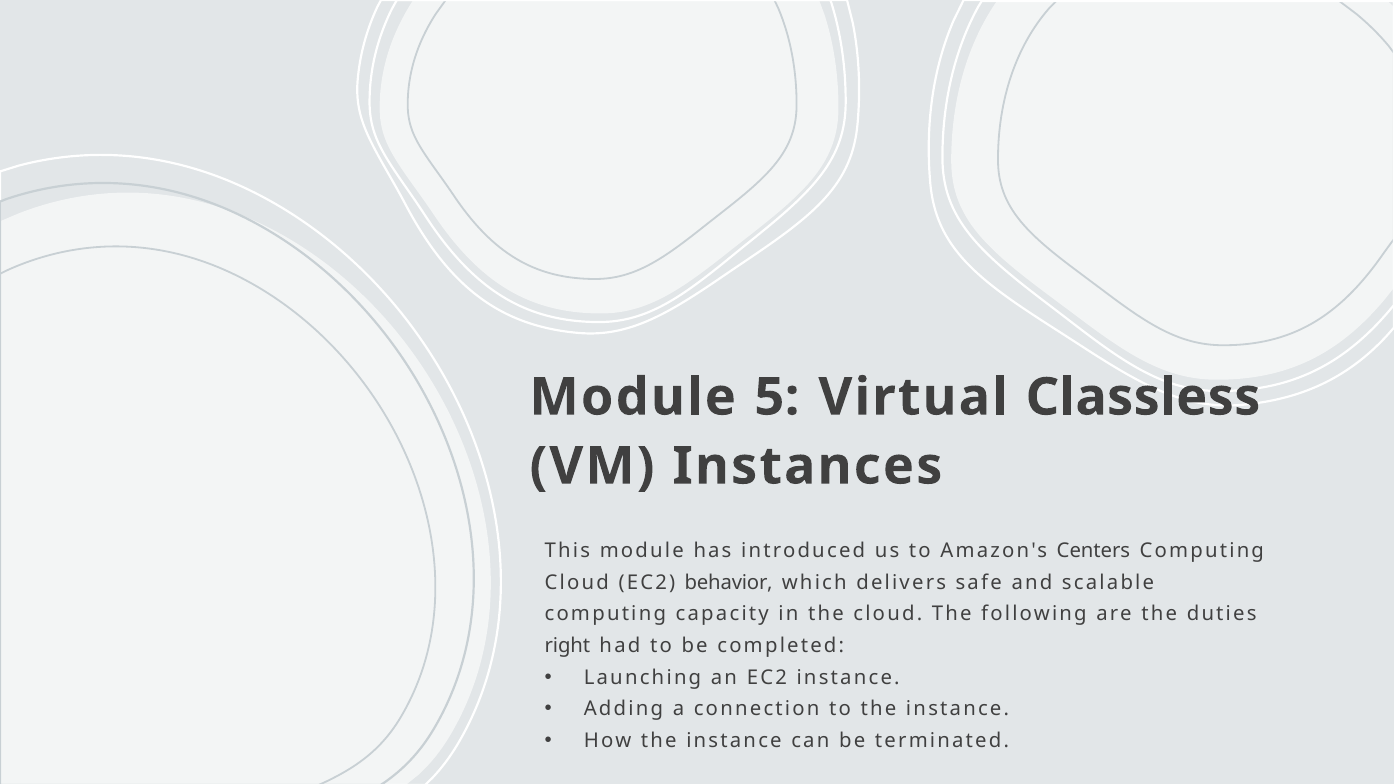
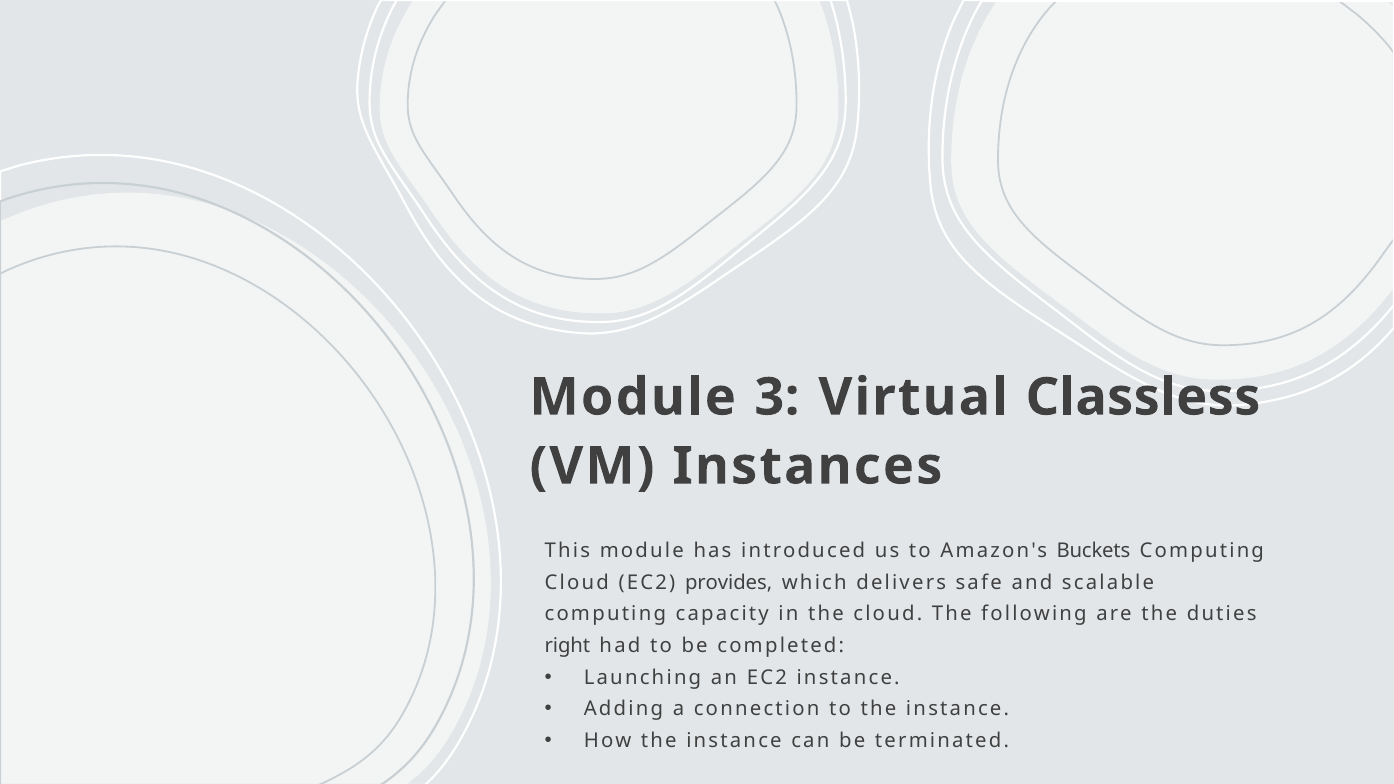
5: 5 -> 3 (777, 397)
Centers: Centers -> Buckets (1093, 551)
behavior: behavior -> provides (729, 583)
